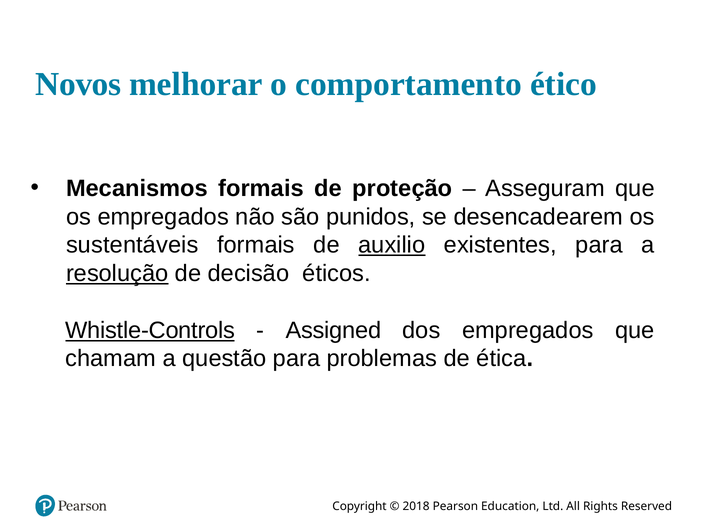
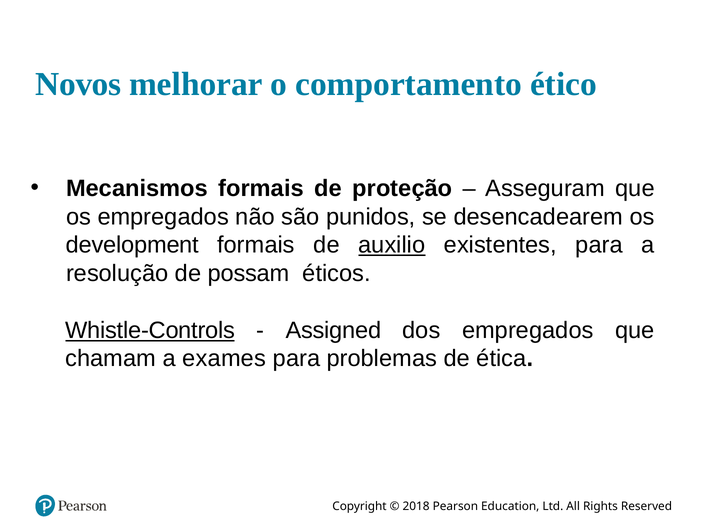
sustentáveis: sustentáveis -> development (132, 245)
resolução underline: present -> none (117, 273)
decisão: decisão -> possam (249, 273)
questão: questão -> exames (224, 358)
